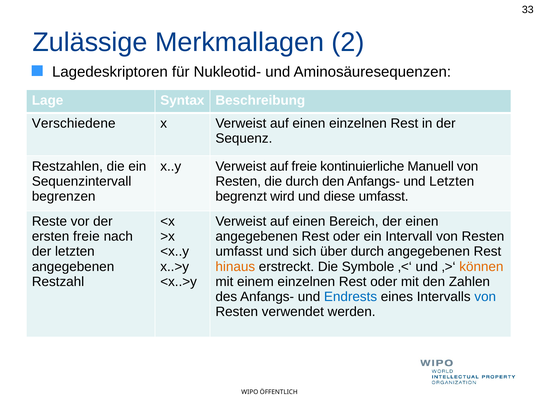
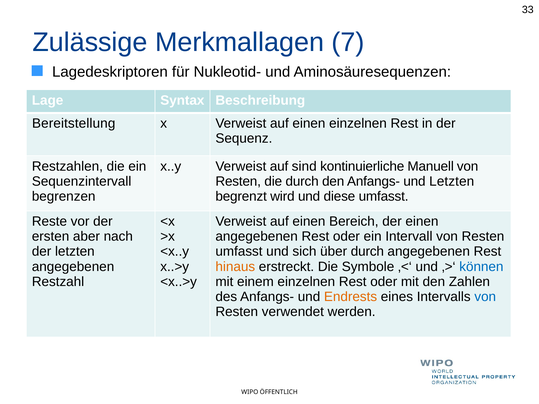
2: 2 -> 7 (348, 42)
Verschiedene: Verschiedene -> Bereitstellung (74, 123)
auf freie: freie -> sind (304, 166)
ersten freie: freie -> aber (86, 237)
können colour: orange -> blue (481, 267)
Endrests colour: blue -> orange (351, 297)
